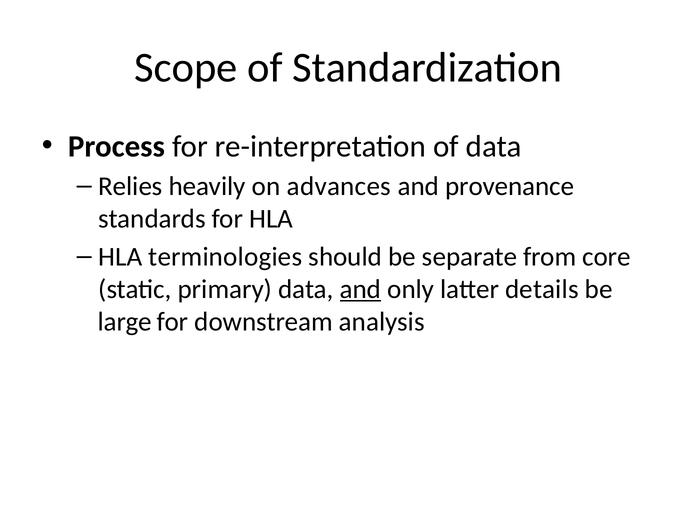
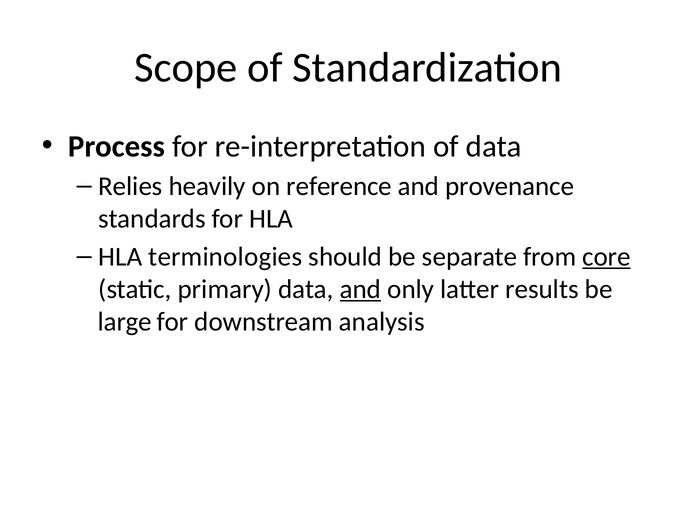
advances: advances -> reference (339, 186)
core underline: none -> present (607, 257)
details: details -> results (542, 289)
